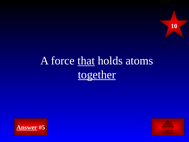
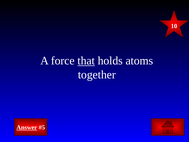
together underline: present -> none (97, 74)
